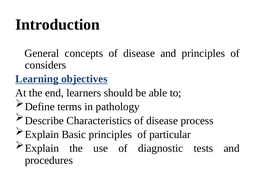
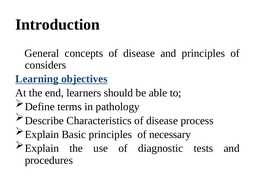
particular: particular -> necessary (170, 135)
